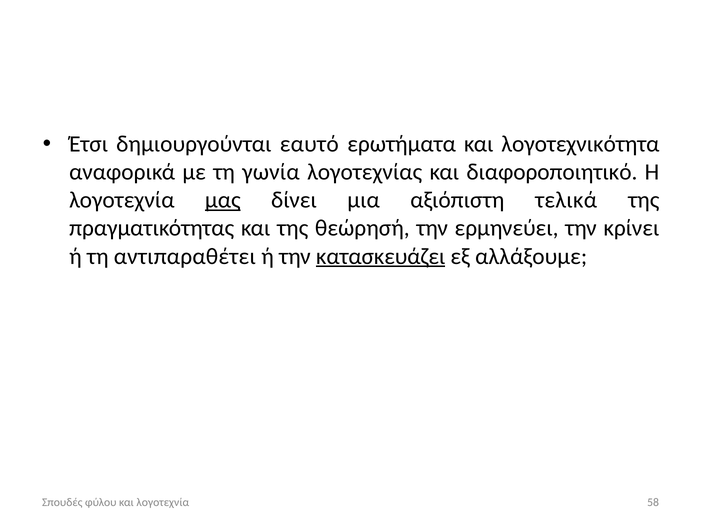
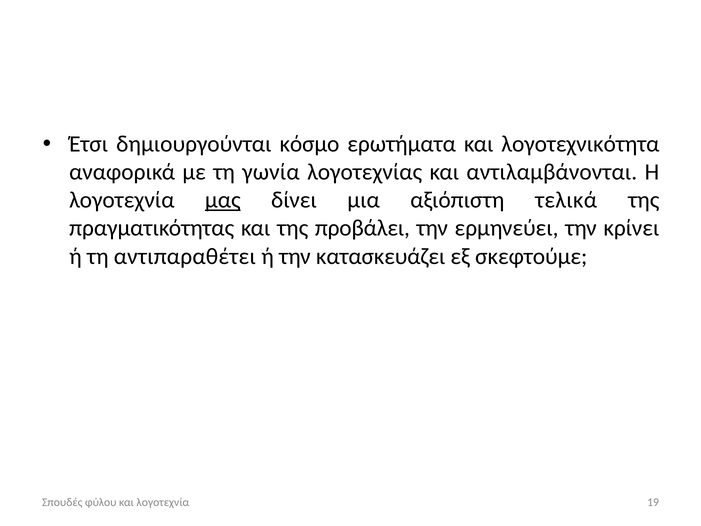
εαυτό: εαυτό -> κόσμο (309, 144)
διαφοροποιητικό: διαφοροποιητικό -> αντιλαμβάνονται (552, 172)
θεώρησή: θεώρησή -> προβάλει (362, 228)
κατασκευάζει underline: present -> none (381, 256)
αλλάξουμε: αλλάξουμε -> σκεφτούμε (531, 256)
58: 58 -> 19 (653, 502)
